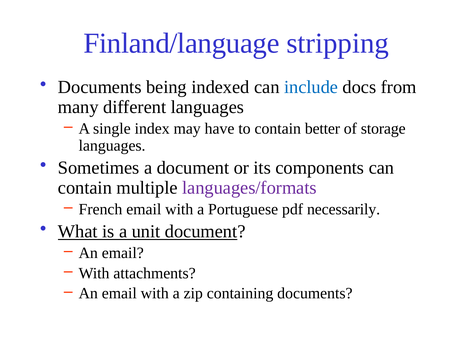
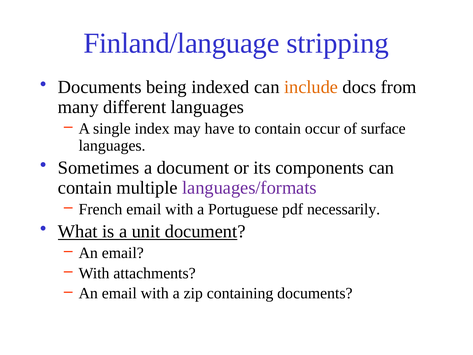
include colour: blue -> orange (311, 87)
better: better -> occur (322, 129)
storage: storage -> surface (383, 129)
